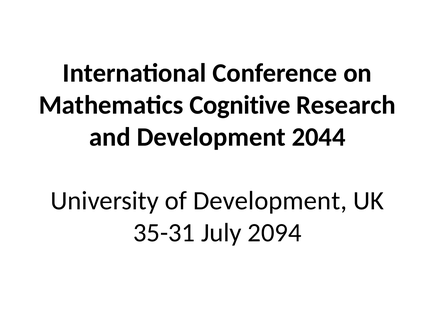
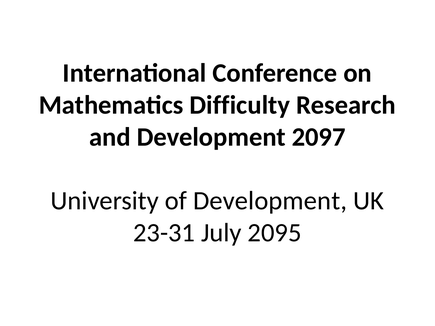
Cognitive: Cognitive -> Difficulty (240, 105)
2044: 2044 -> 2097 (319, 137)
35-31: 35-31 -> 23-31 (164, 233)
2094: 2094 -> 2095 (275, 233)
